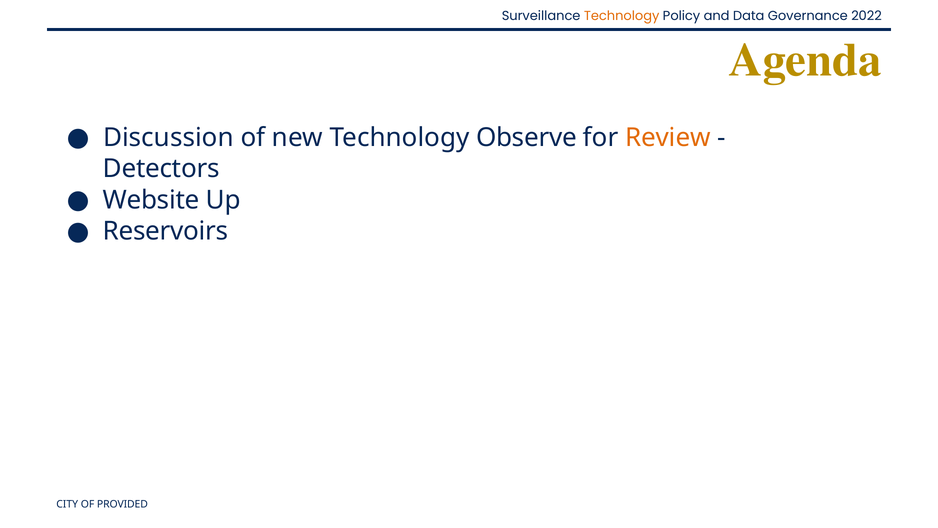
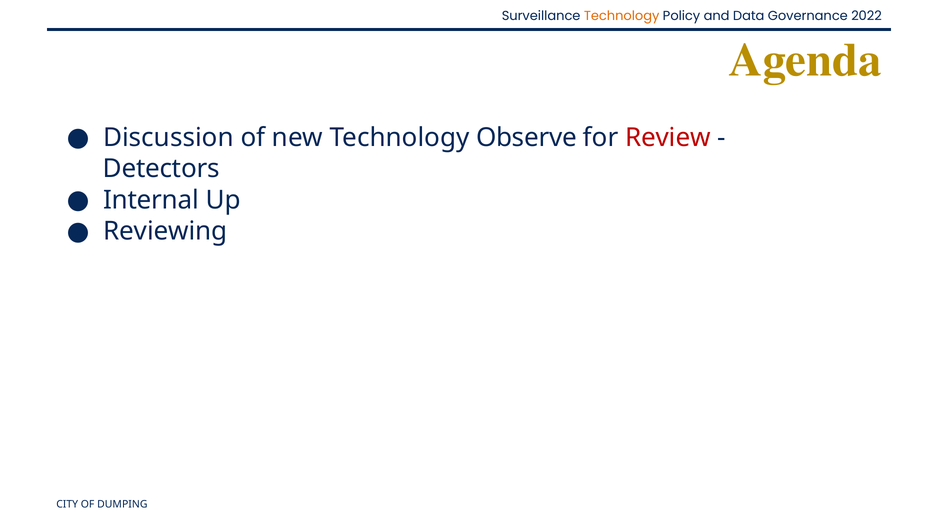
Review colour: orange -> red (668, 137)
Website: Website -> Internal (151, 200)
Reservoirs: Reservoirs -> Reviewing (165, 231)
PROVIDED: PROVIDED -> DUMPING (122, 504)
